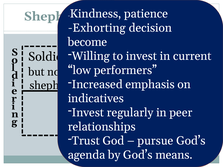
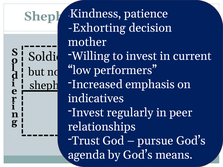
become: become -> mother (87, 42)
